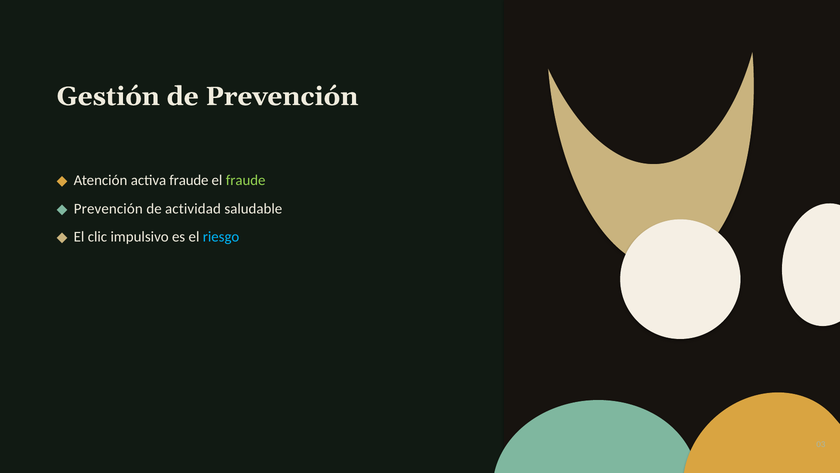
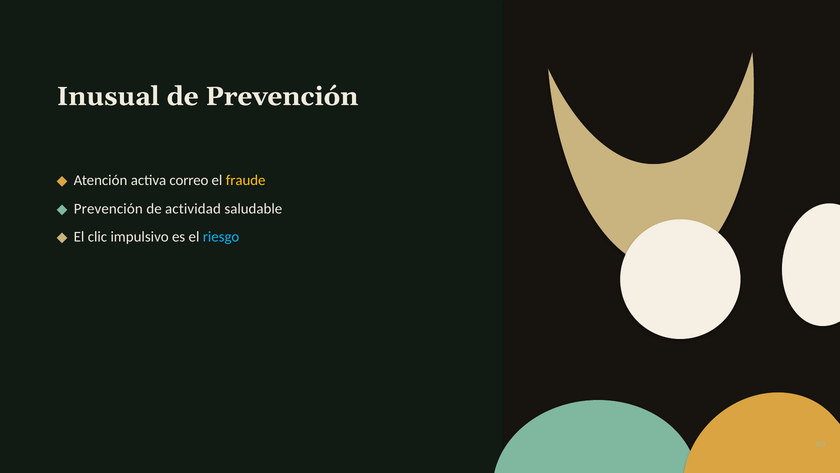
Gestión: Gestión -> Inusual (108, 96)
activa fraude: fraude -> correo (189, 180)
fraude colour: light green -> yellow (246, 180)
